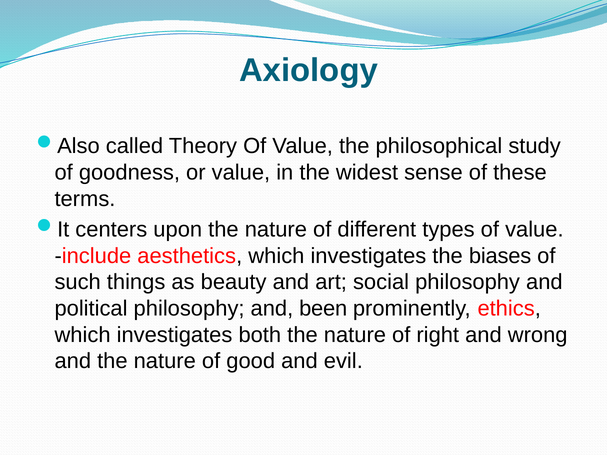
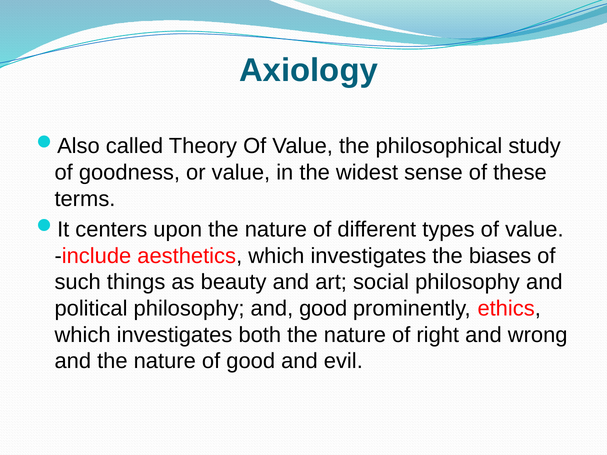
and been: been -> good (323, 309)
